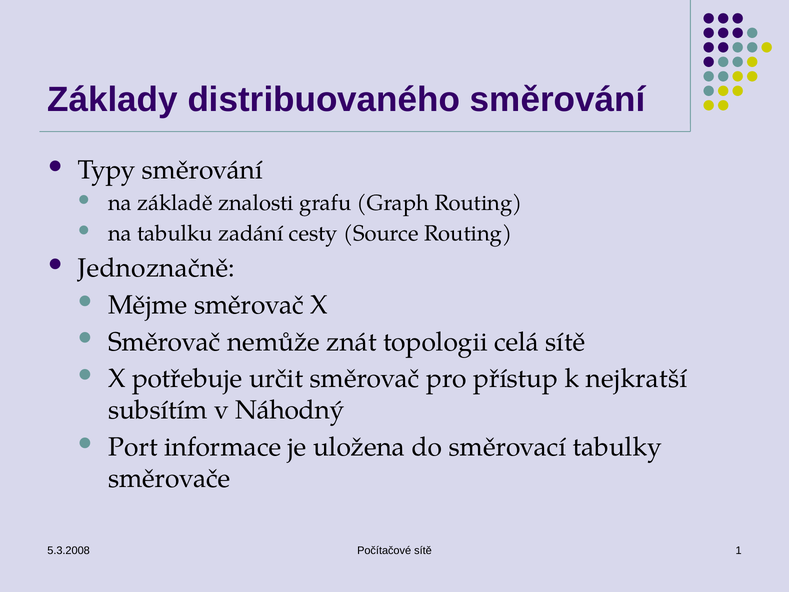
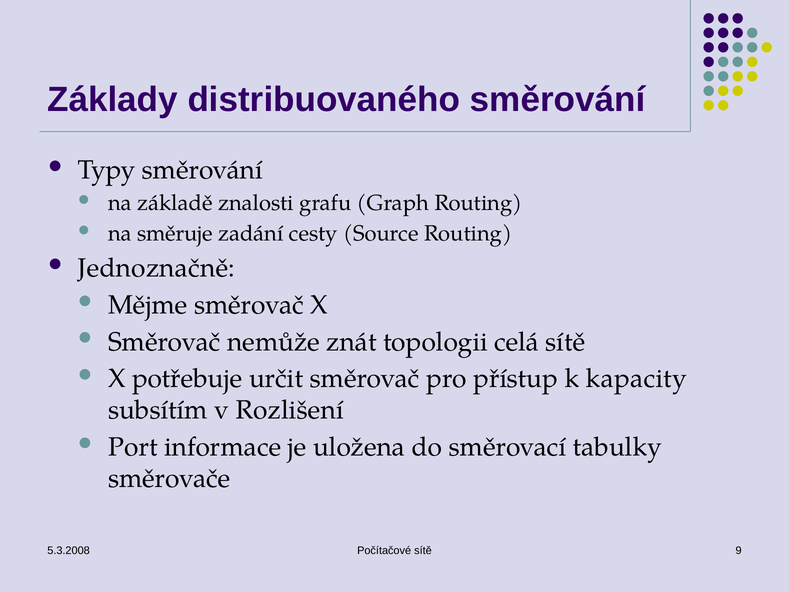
tabulku: tabulku -> směruje (175, 234)
nejkratší: nejkratší -> kapacity (636, 379)
Náhodný: Náhodný -> Rozlišení (290, 410)
1: 1 -> 9 (739, 550)
